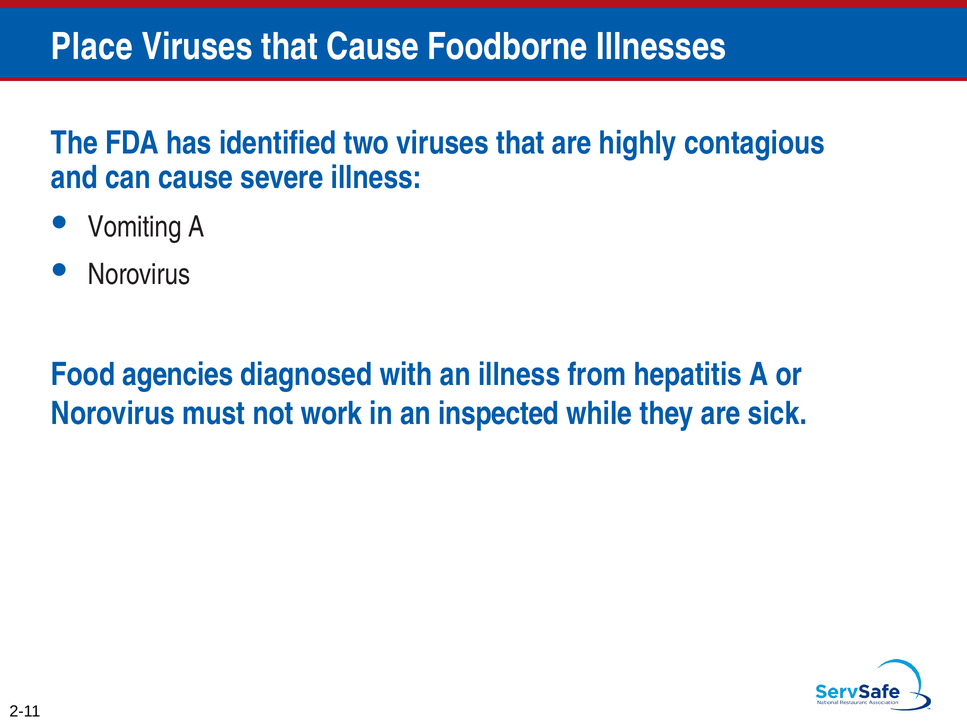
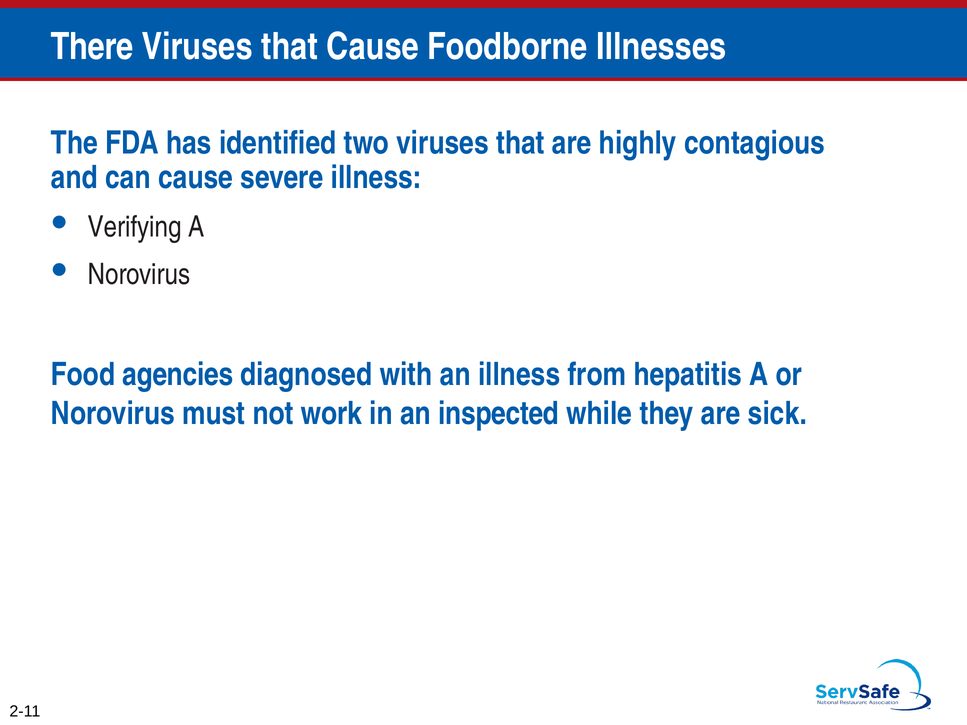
Place: Place -> There (92, 47)
Vomiting: Vomiting -> Verifying (135, 227)
